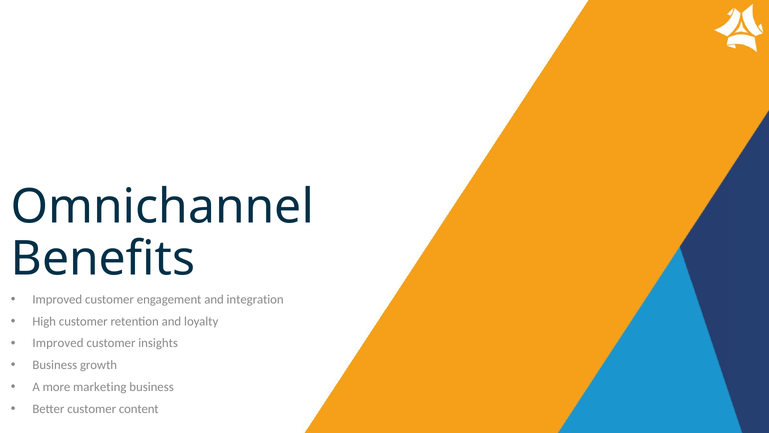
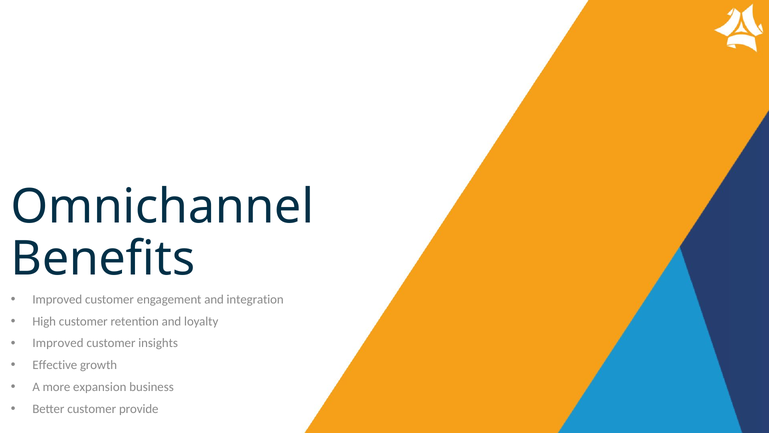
Business: Business -> Effective (55, 365)
marketing: marketing -> expansion (100, 387)
content: content -> provide (139, 408)
